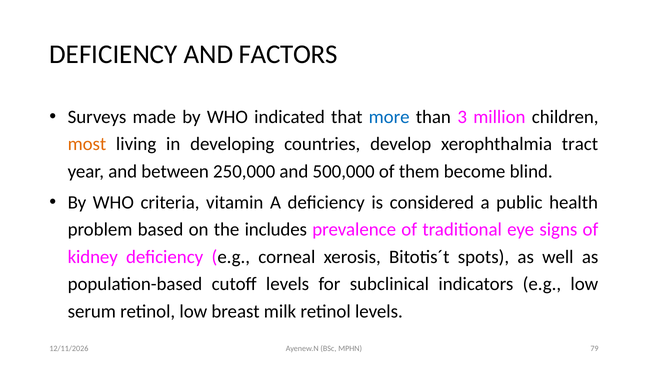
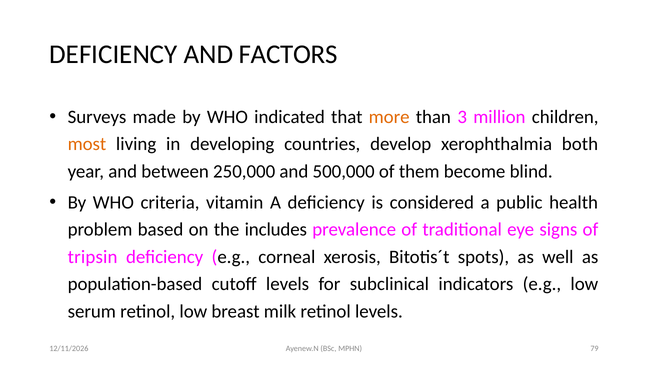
more colour: blue -> orange (389, 117)
tract: tract -> both (580, 144)
kidney: kidney -> tripsin (93, 257)
